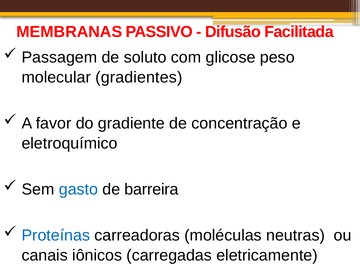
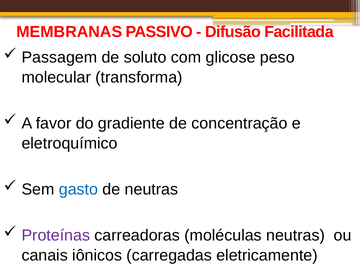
gradientes: gradientes -> transforma (139, 77)
de barreira: barreira -> neutras (151, 189)
Proteínas colour: blue -> purple (56, 235)
